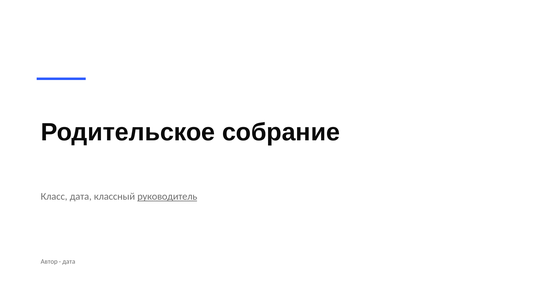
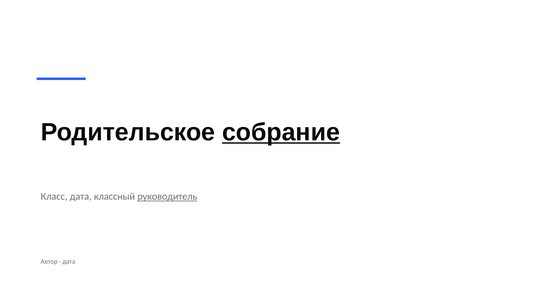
собрание underline: none -> present (281, 132)
